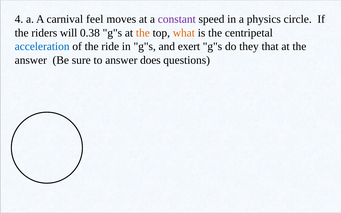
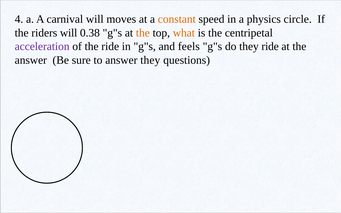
carnival feel: feel -> will (95, 19)
constant colour: purple -> orange (177, 19)
acceleration colour: blue -> purple (42, 47)
exert: exert -> feels (189, 47)
they that: that -> ride (270, 47)
answer does: does -> they (150, 60)
